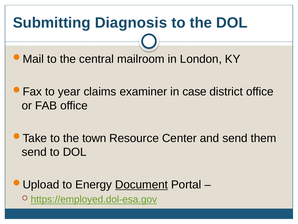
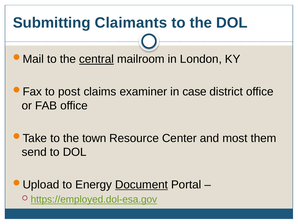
Diagnosis: Diagnosis -> Claimants (131, 23)
central underline: none -> present (96, 59)
year: year -> post (69, 91)
and send: send -> most (235, 138)
